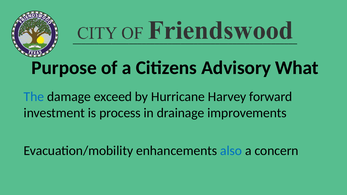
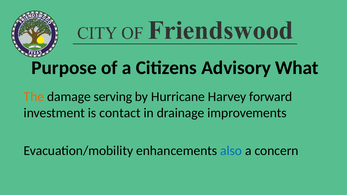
The colour: blue -> orange (34, 97)
exceed: exceed -> serving (113, 97)
process: process -> contact (120, 113)
